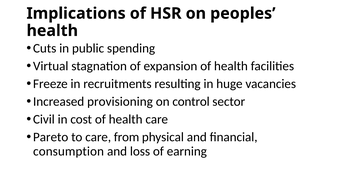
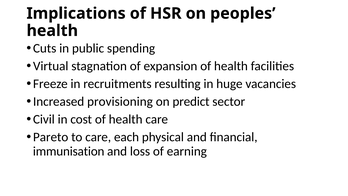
control: control -> predict (191, 102)
from: from -> each (127, 137)
consumption: consumption -> immunisation (69, 151)
